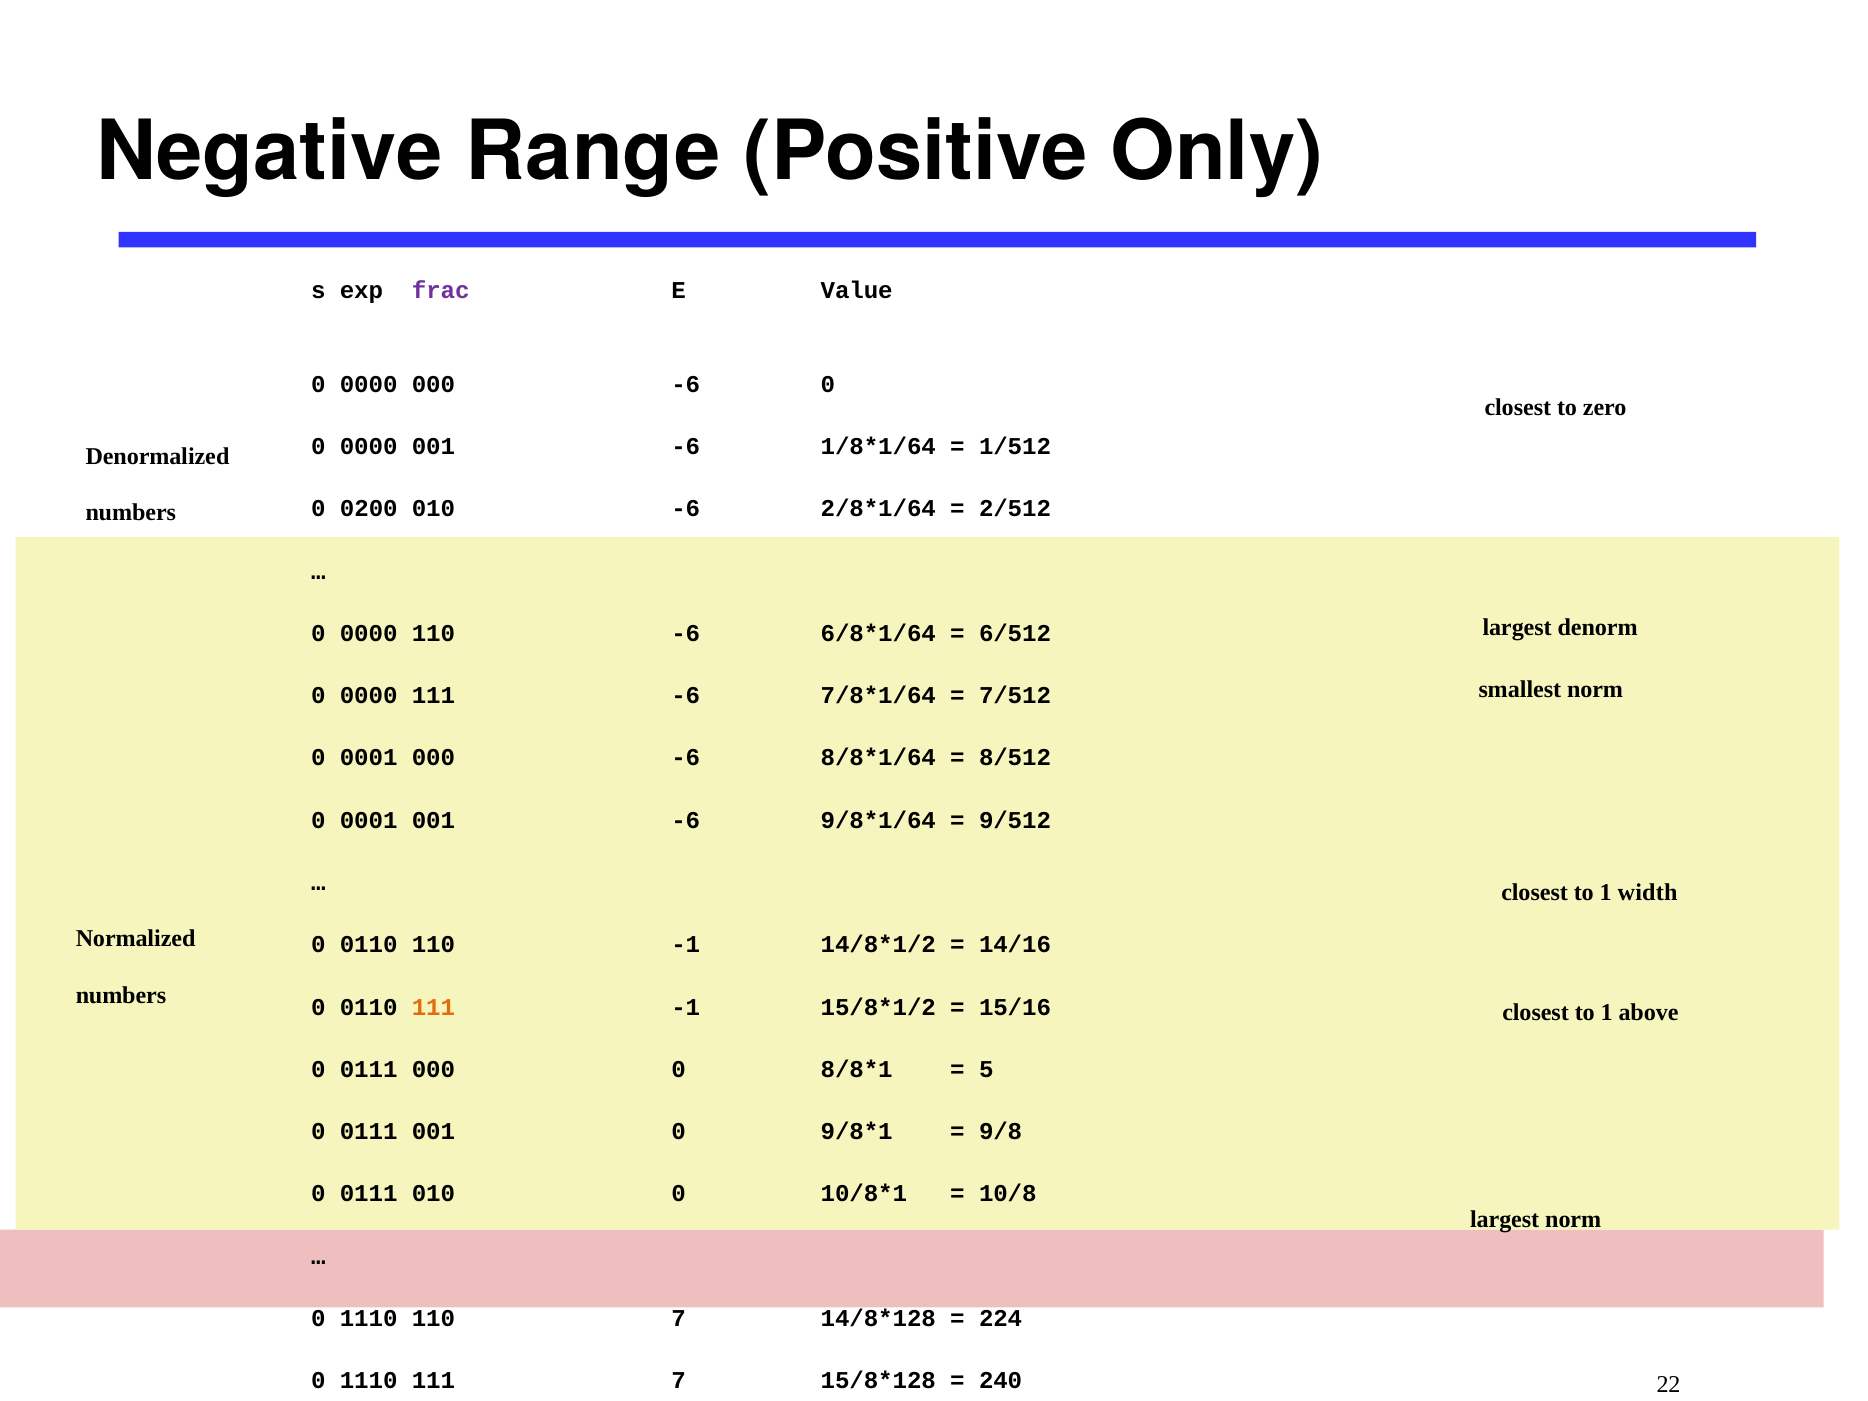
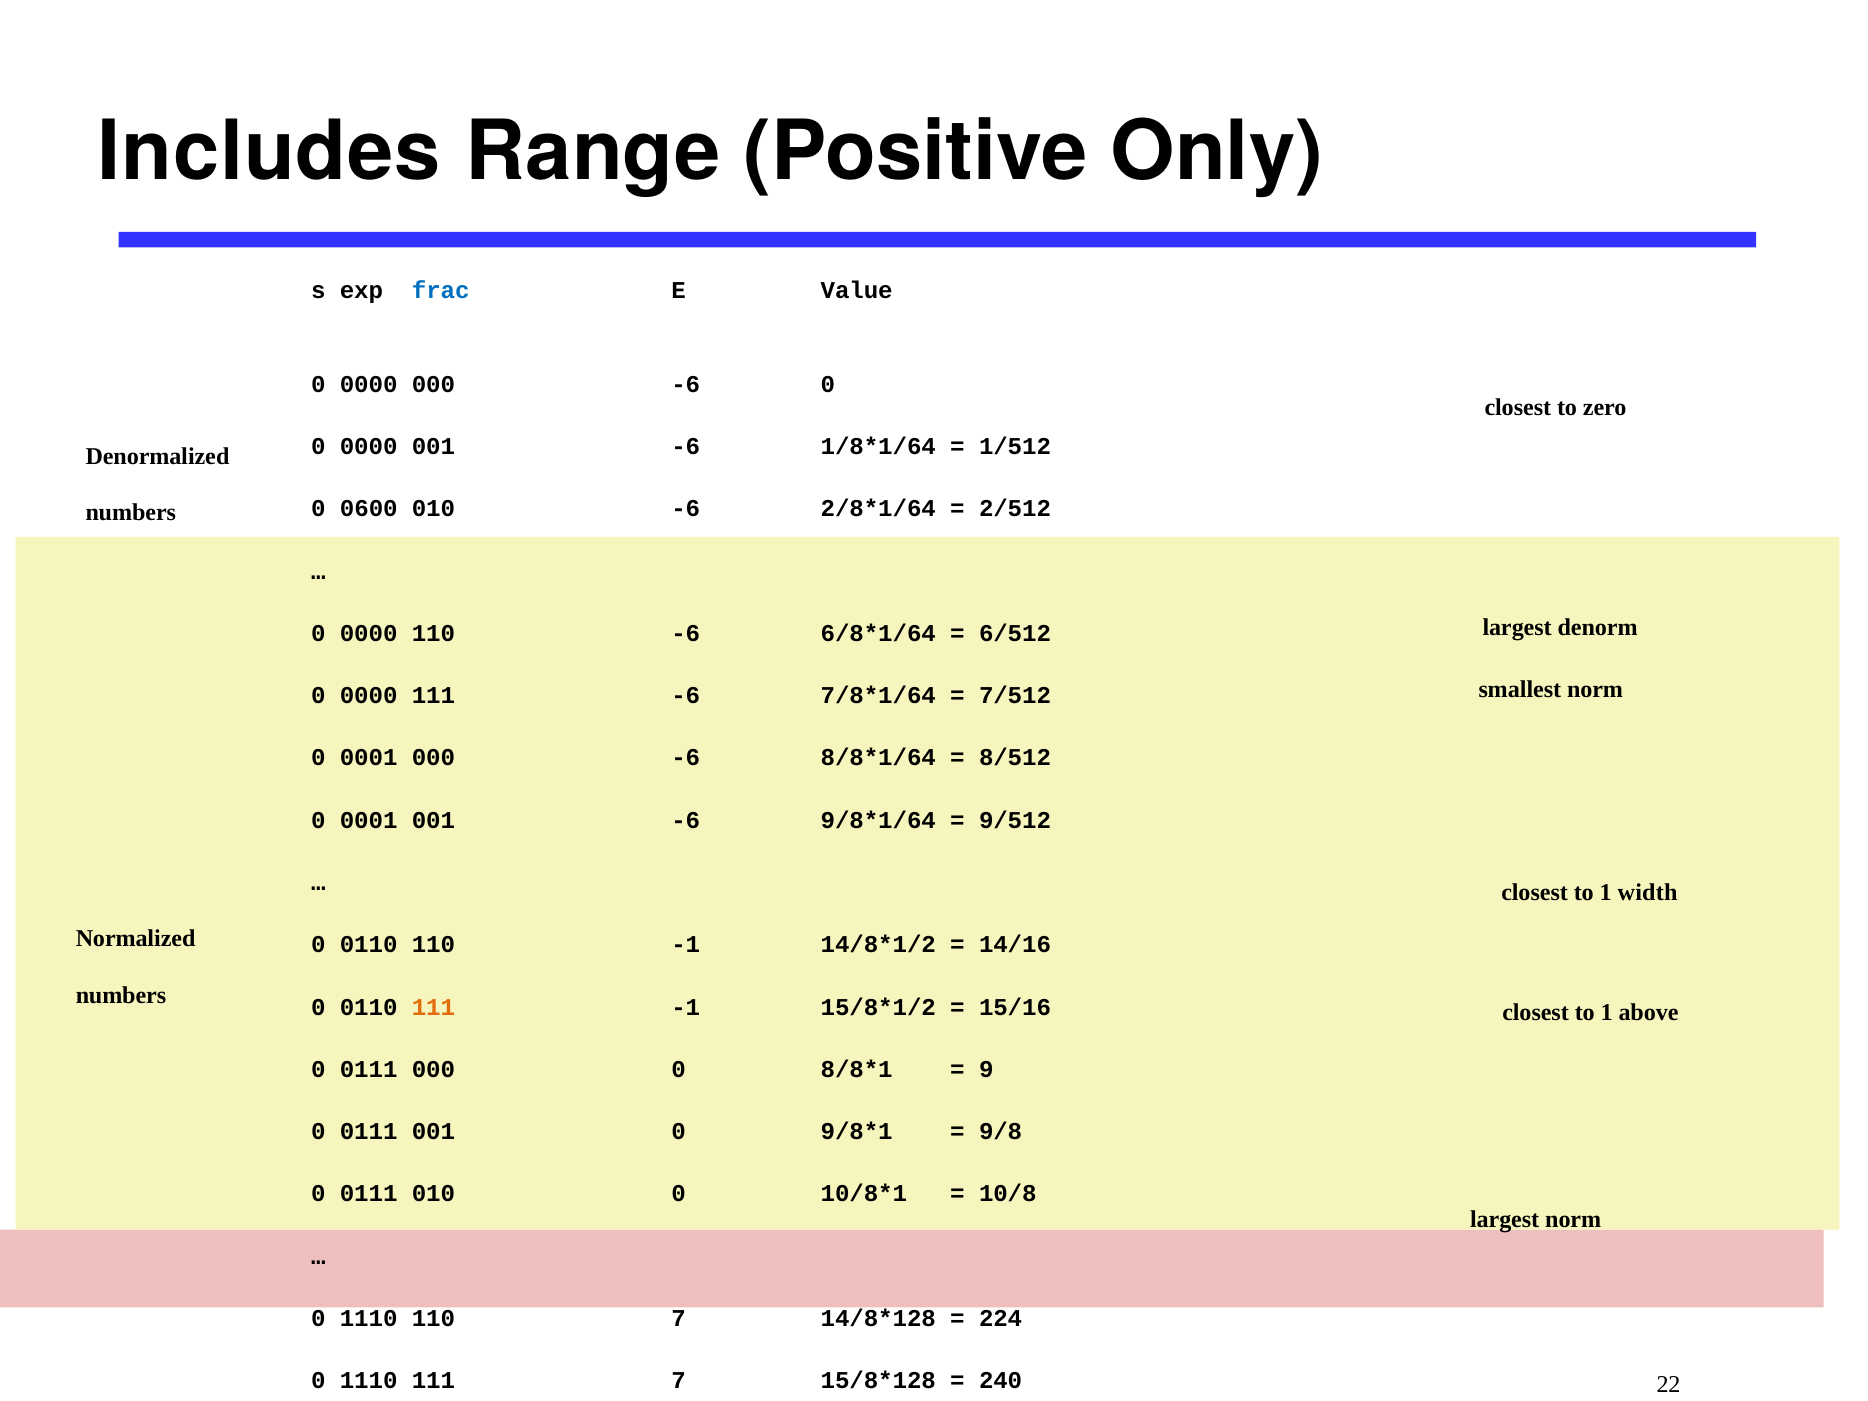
Negative: Negative -> Includes (269, 152)
frac colour: purple -> blue (441, 291)
0200: 0200 -> 0600 (369, 509)
5: 5 -> 9 (986, 1069)
